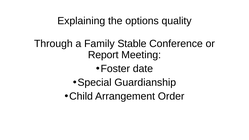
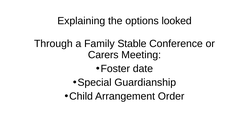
quality: quality -> looked (177, 21)
Report: Report -> Carers (103, 55)
